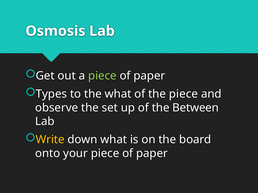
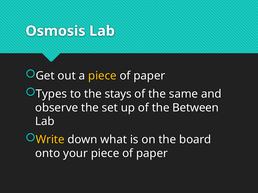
piece colour: light green -> yellow (102, 76)
the what: what -> stays (118, 94)
the piece: piece -> same (183, 94)
